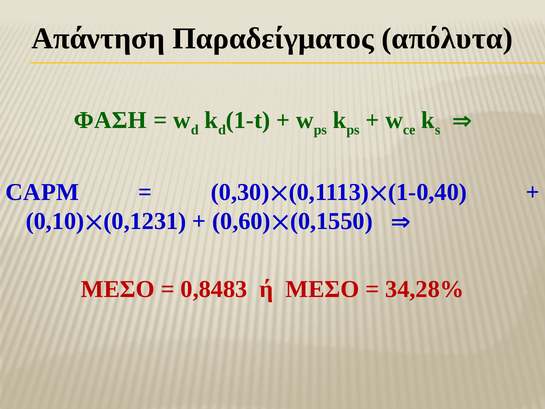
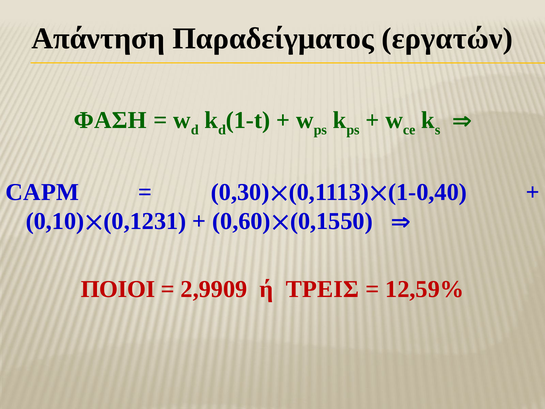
απόλυτα: απόλυτα -> εργατών (447, 38)
ΜΕΣΟ: ΜΕΣΟ -> ΠΟΙΟΙ (118, 289)
0,8483: 0,8483 -> 2,9909 (214, 289)
ή ΜΕΣΟ: ΜΕΣΟ -> ΤΡΕΙΣ (322, 289)
34,28%: 34,28% -> 12,59% (425, 289)
